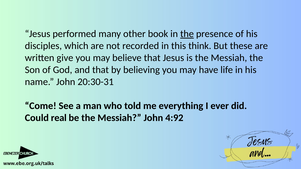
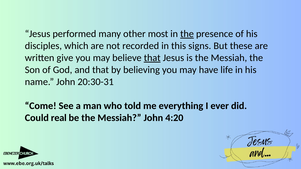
book: book -> most (158, 34)
think: think -> signs (200, 46)
that underline: none -> present (152, 58)
4:92: 4:92 -> 4:20 (174, 118)
